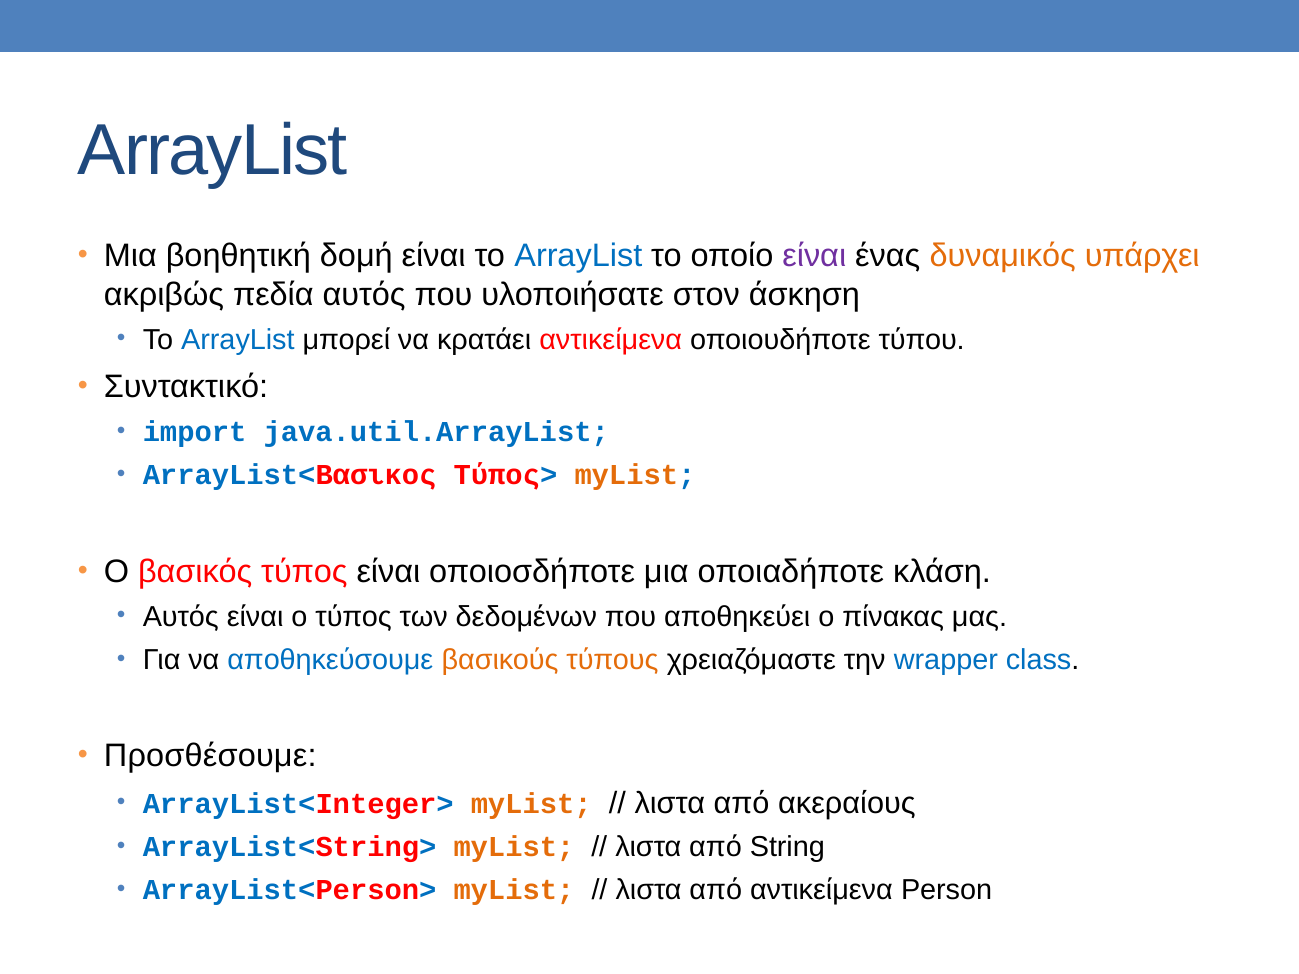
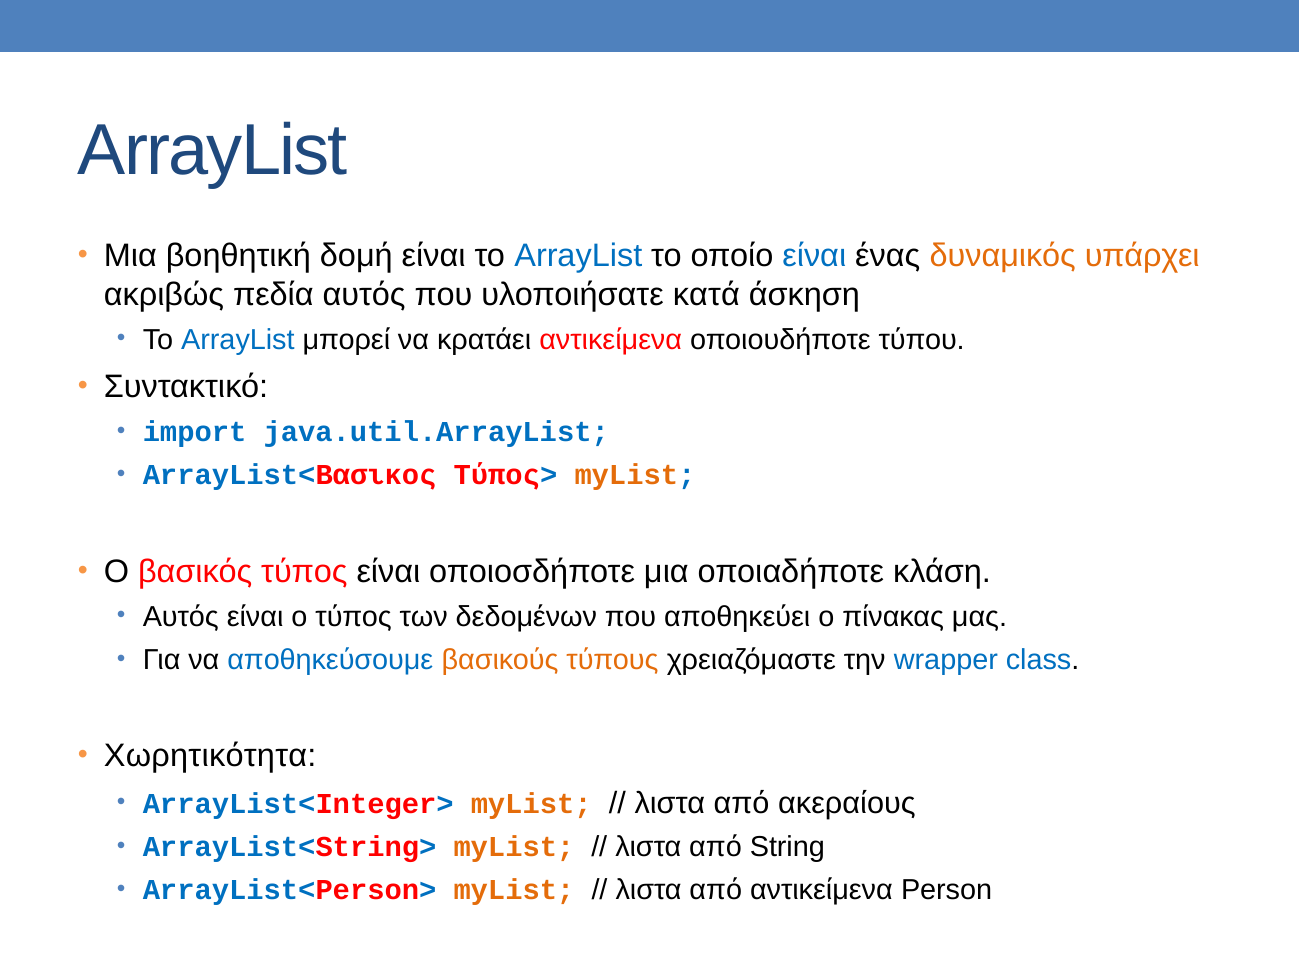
είναι colour: purple -> blue (814, 256)
στον: στον -> κατά (706, 295)
Προσθέσουμε: Προσθέσουμε -> Χωρητικότητα (210, 756)
